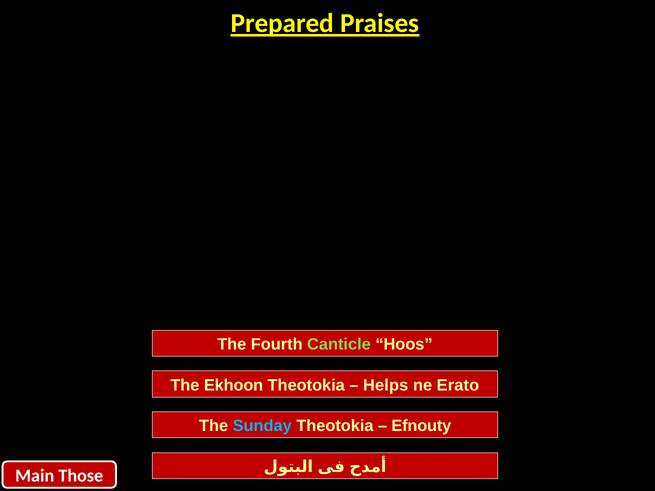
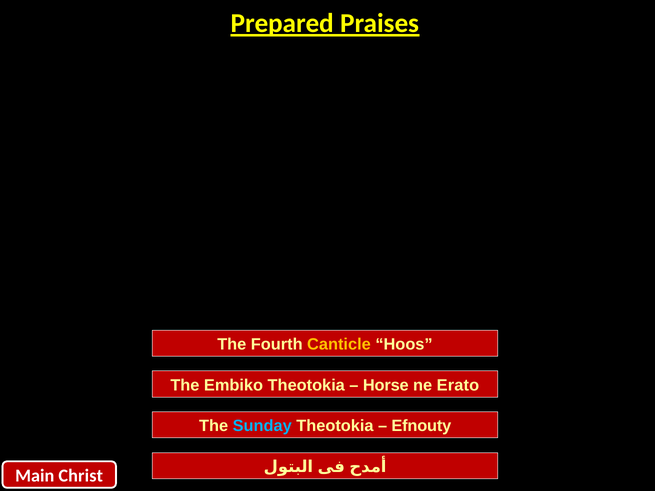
Canticle colour: light green -> yellow (339, 345)
Ekhoon: Ekhoon -> Embiko (234, 385)
Helps: Helps -> Horse (386, 385)
Those: Those -> Christ (81, 476)
